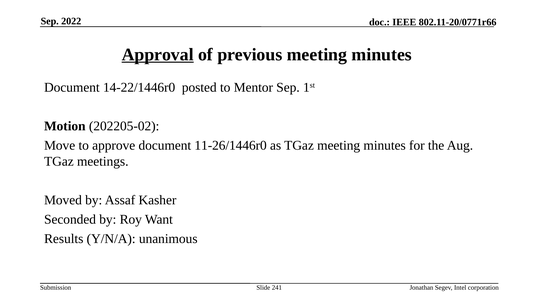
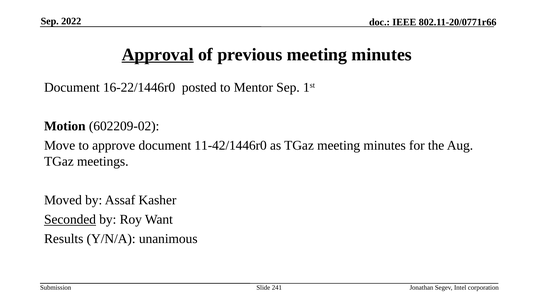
14-22/1446r0: 14-22/1446r0 -> 16-22/1446r0 (139, 88)
202205-02: 202205-02 -> 602209-02 (124, 126)
11-26/1446r0: 11-26/1446r0 -> 11-42/1446r0 (231, 146)
Seconded underline: none -> present (70, 220)
